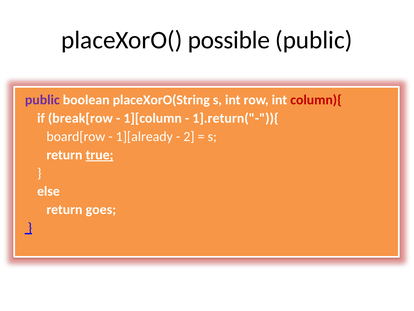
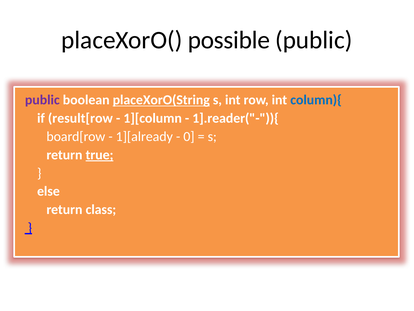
placeXorO(String underline: none -> present (161, 100)
column){ colour: red -> blue (316, 100)
break[row: break[row -> result[row (80, 118)
1].return("-")){: 1].return("-")){ -> 1].reader("-")){ (236, 118)
2: 2 -> 0 (189, 136)
goes: goes -> class (101, 209)
